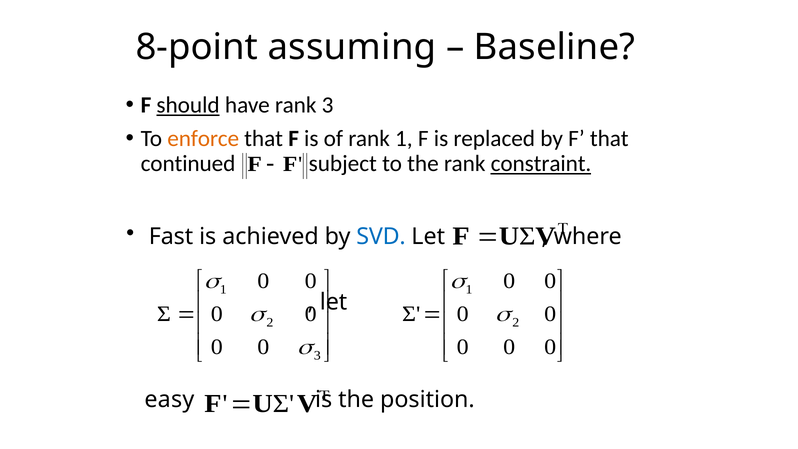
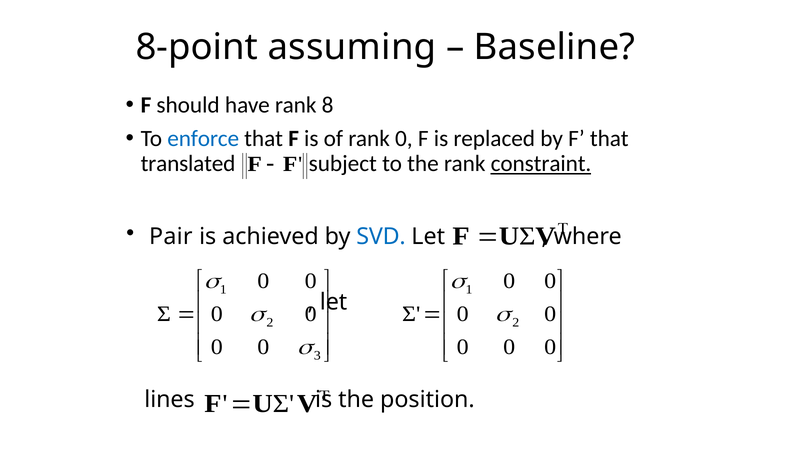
should underline: present -> none (188, 105)
rank 3: 3 -> 8 (328, 105)
enforce colour: orange -> blue (203, 139)
rank 1: 1 -> 0 (404, 139)
continued: continued -> translated (188, 164)
Fast: Fast -> Pair (171, 237)
easy: easy -> lines (169, 400)
